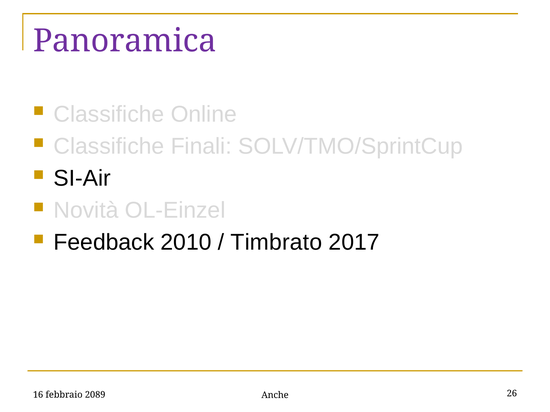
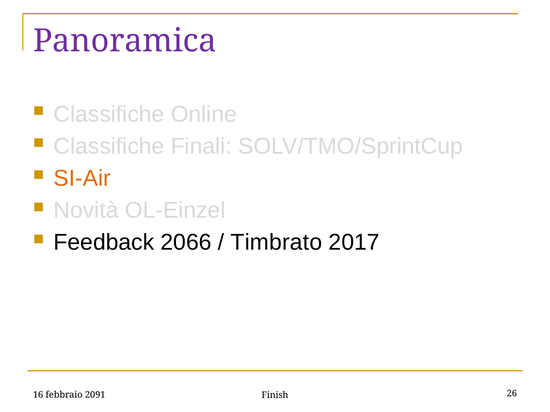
SI-Air colour: black -> orange (82, 179)
2010: 2010 -> 2066 (186, 243)
2089: 2089 -> 2091 (95, 395)
Anche: Anche -> Finish (275, 396)
